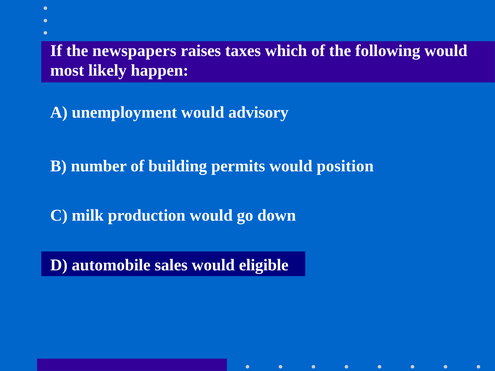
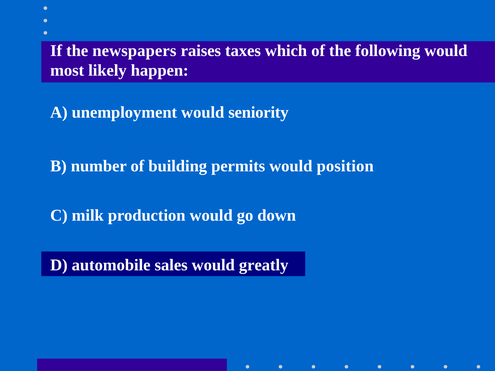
advisory: advisory -> seniority (258, 112)
eligible: eligible -> greatly (264, 265)
